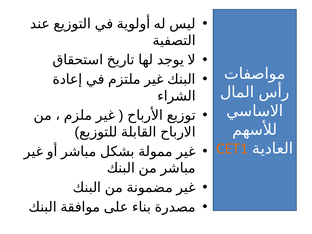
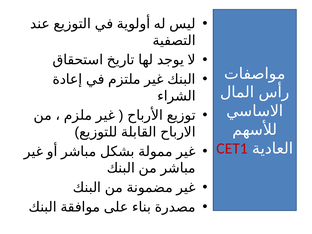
CET1 colour: orange -> red (232, 149)
